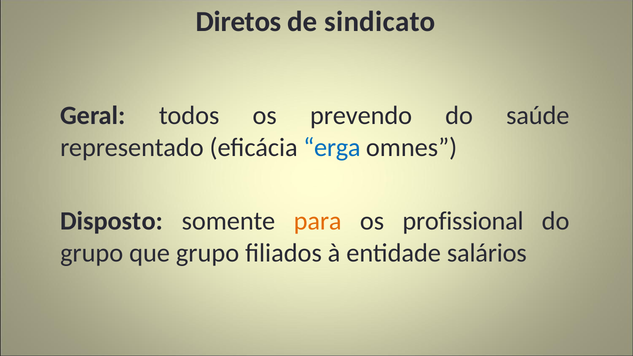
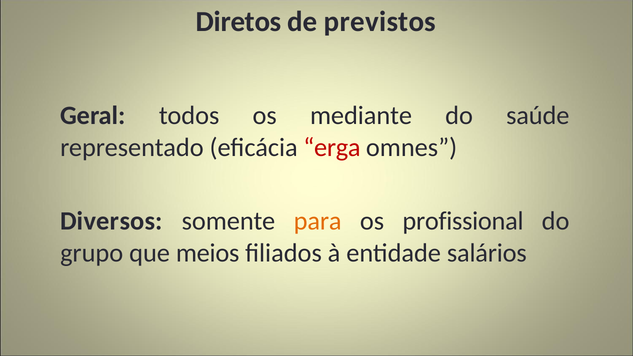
sindicato: sindicato -> previstos (380, 22)
prevendo: prevendo -> mediante (361, 116)
erga colour: blue -> red (332, 147)
Disposto: Disposto -> Diversos (111, 221)
que grupo: grupo -> meios (208, 253)
